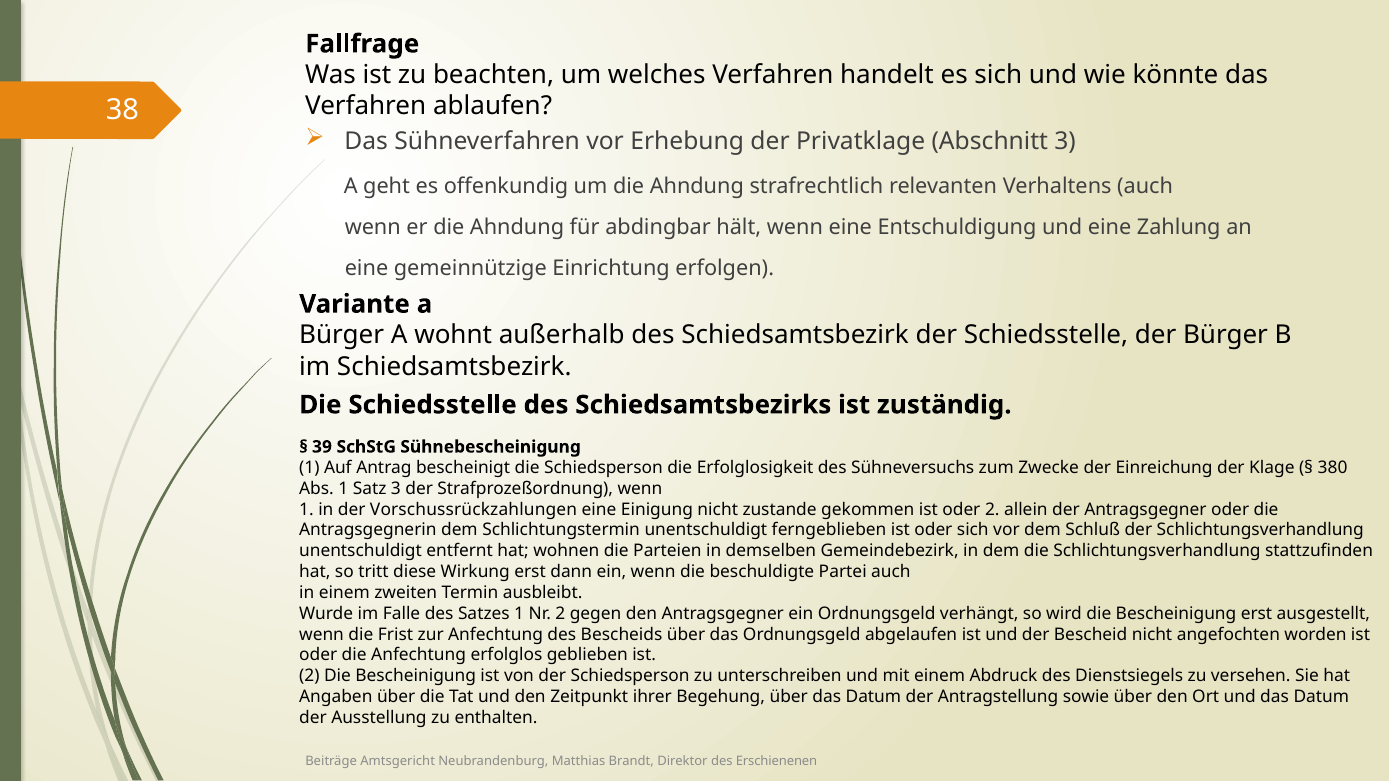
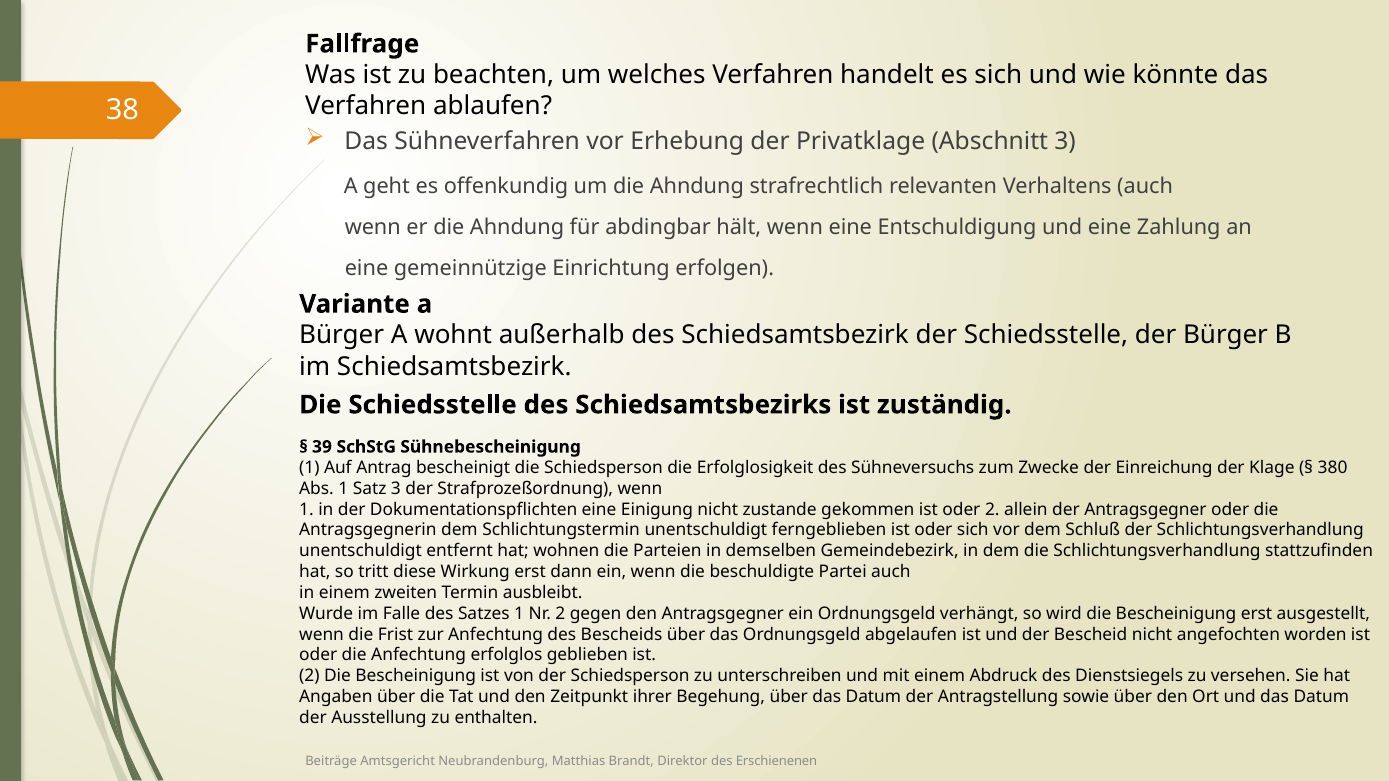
Vorschussrückzahlungen: Vorschussrückzahlungen -> Dokumentationspflichten (474, 510)
